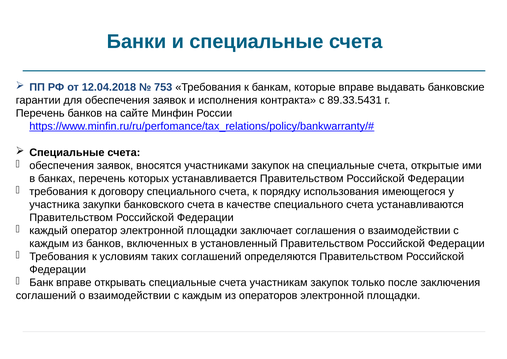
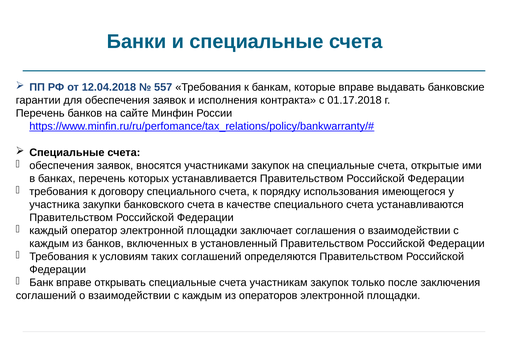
753: 753 -> 557 (163, 87)
89.33.5431: 89.33.5431 -> 01.17.2018 (355, 100)
